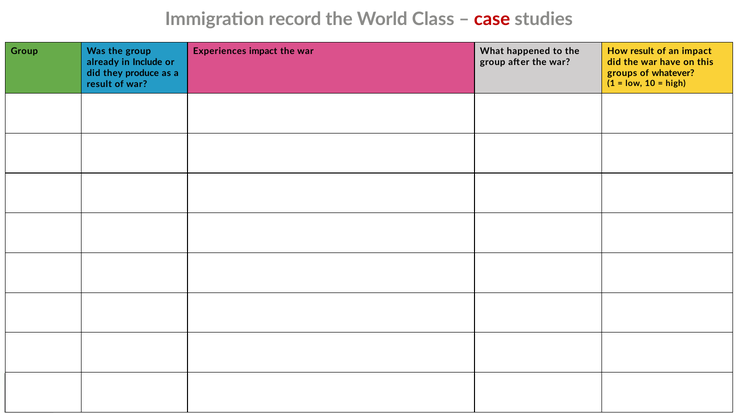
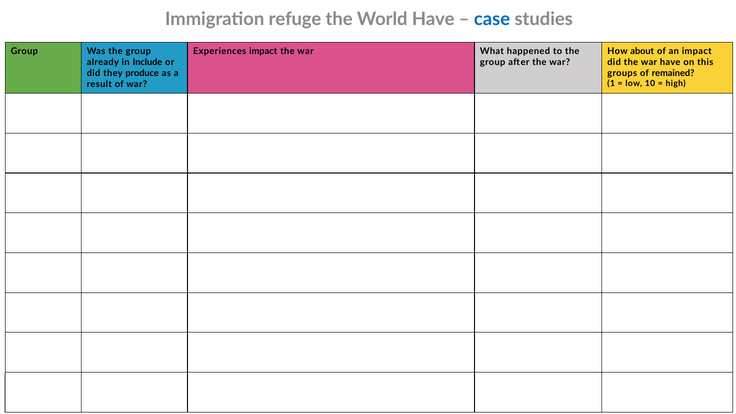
record: record -> refuge (295, 19)
World Class: Class -> Have (433, 19)
case colour: red -> blue (492, 19)
How result: result -> about (642, 51)
whatever: whatever -> remained (673, 73)
